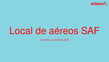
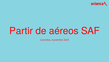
Local: Local -> Partir (21, 31)
